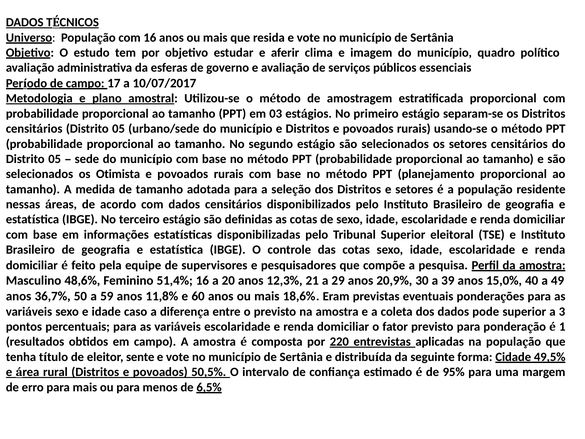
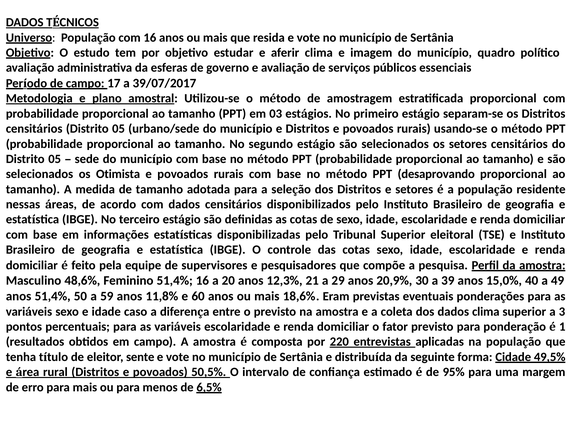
10/07/2017: 10/07/2017 -> 39/07/2017 (164, 83)
planejamento: planejamento -> desaprovando (436, 174)
anos 36,7%: 36,7% -> 51,4% (53, 296)
dados pode: pode -> clima (486, 311)
